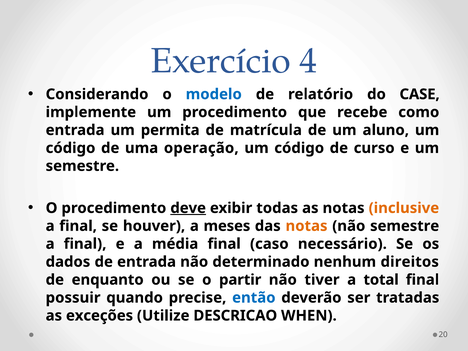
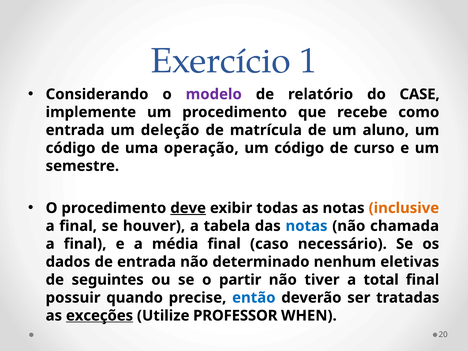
4: 4 -> 1 (308, 61)
modelo colour: blue -> purple (214, 94)
permita: permita -> deleção (170, 130)
meses: meses -> tabela (227, 226)
notas colour: orange -> blue (307, 226)
não semestre: semestre -> chamada (405, 226)
direitos: direitos -> eletivas (410, 262)
enquanto: enquanto -> seguintes (108, 280)
exceções underline: none -> present (100, 316)
DESCRICAO: DESCRICAO -> PROFESSOR (235, 316)
